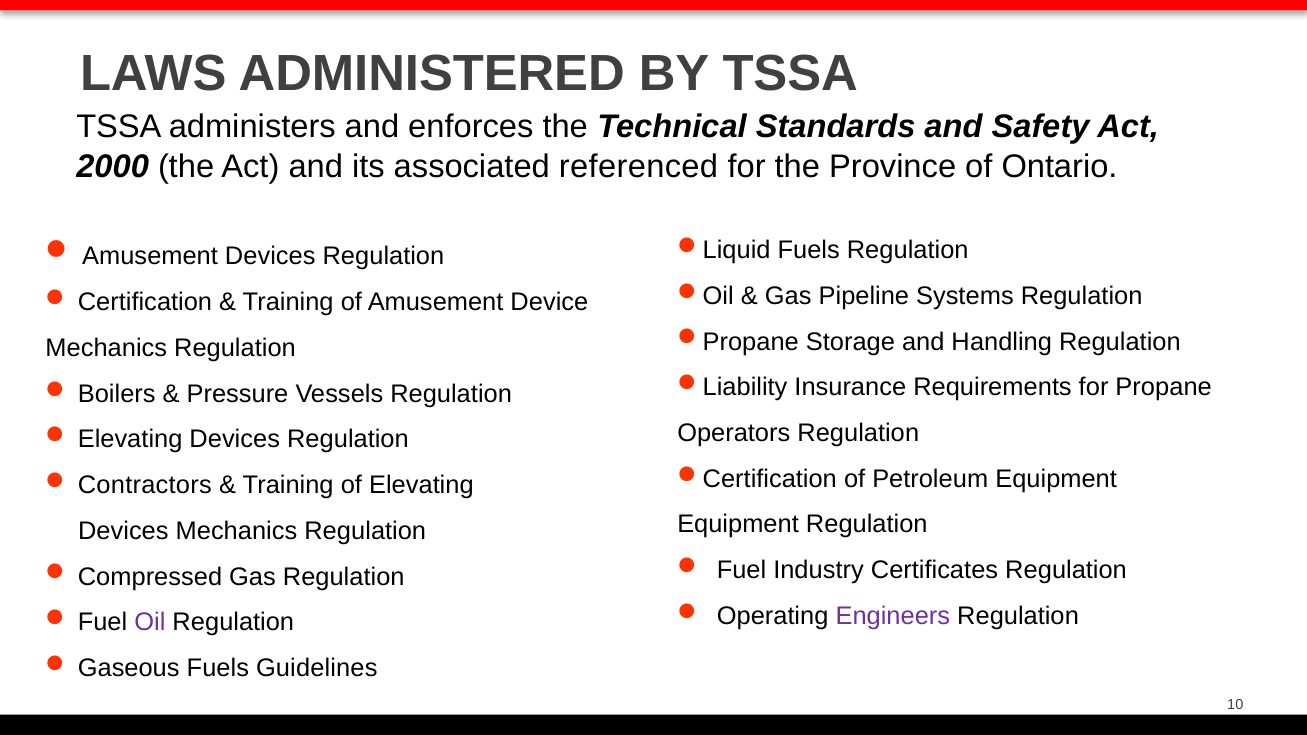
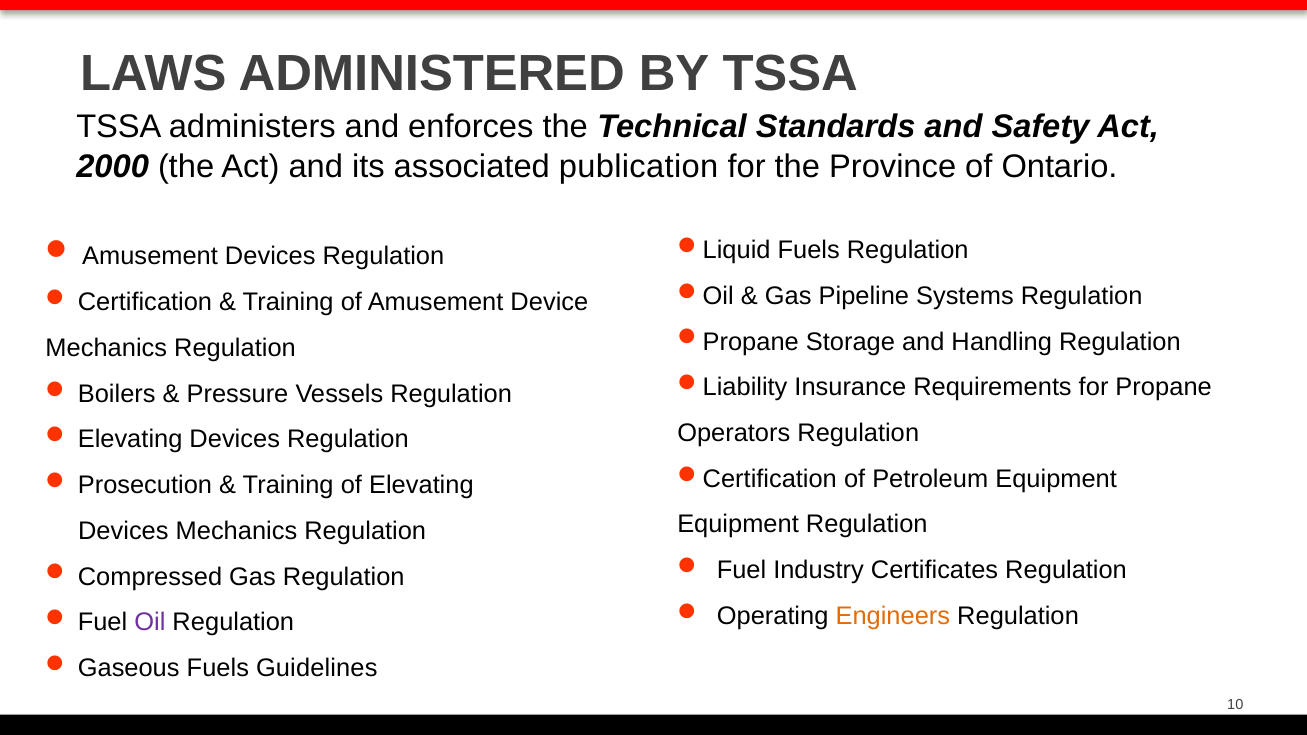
referenced: referenced -> publication (639, 166)
Contractors: Contractors -> Prosecution (145, 485)
Engineers colour: purple -> orange (893, 616)
